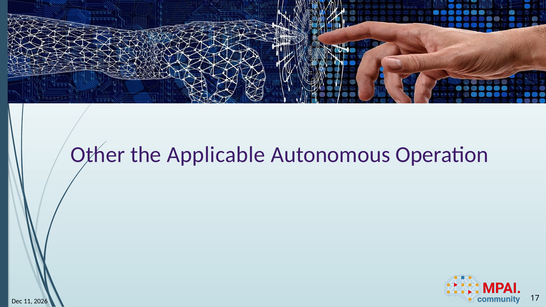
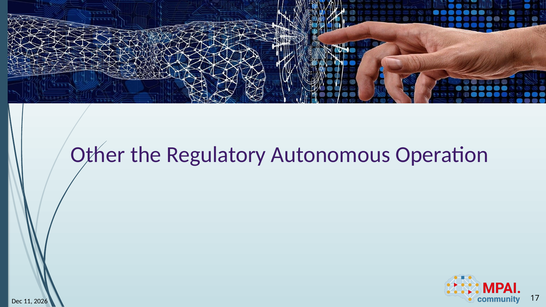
Applicable: Applicable -> Regulatory (216, 155)
